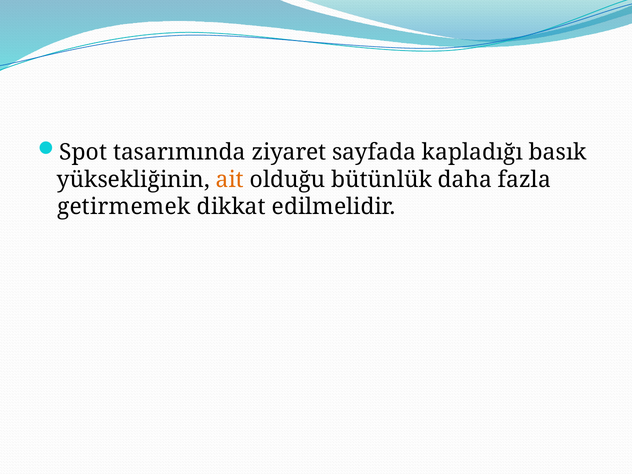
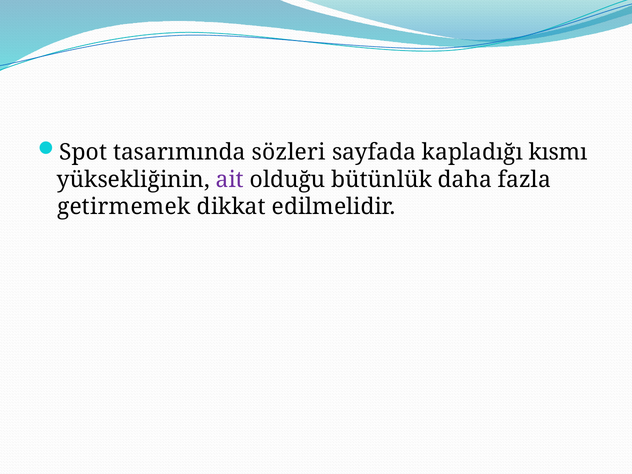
ziyaret: ziyaret -> sözleri (289, 152)
basık: basık -> kısmı (558, 152)
ait colour: orange -> purple (230, 180)
